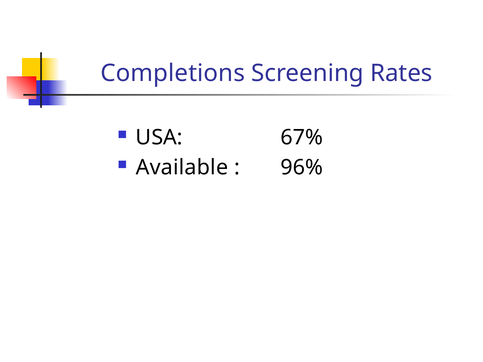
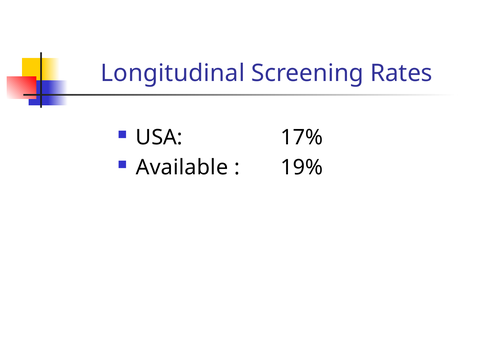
Completions: Completions -> Longitudinal (173, 73)
67%: 67% -> 17% (302, 138)
96%: 96% -> 19% (302, 168)
